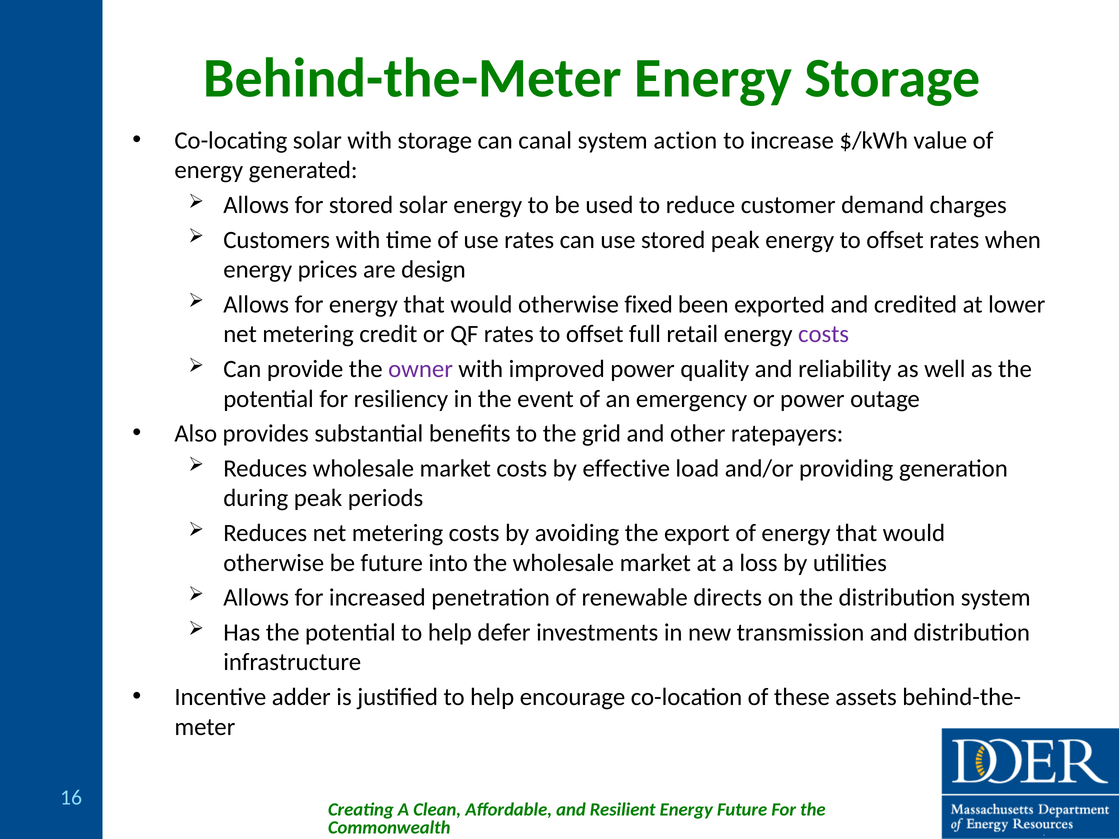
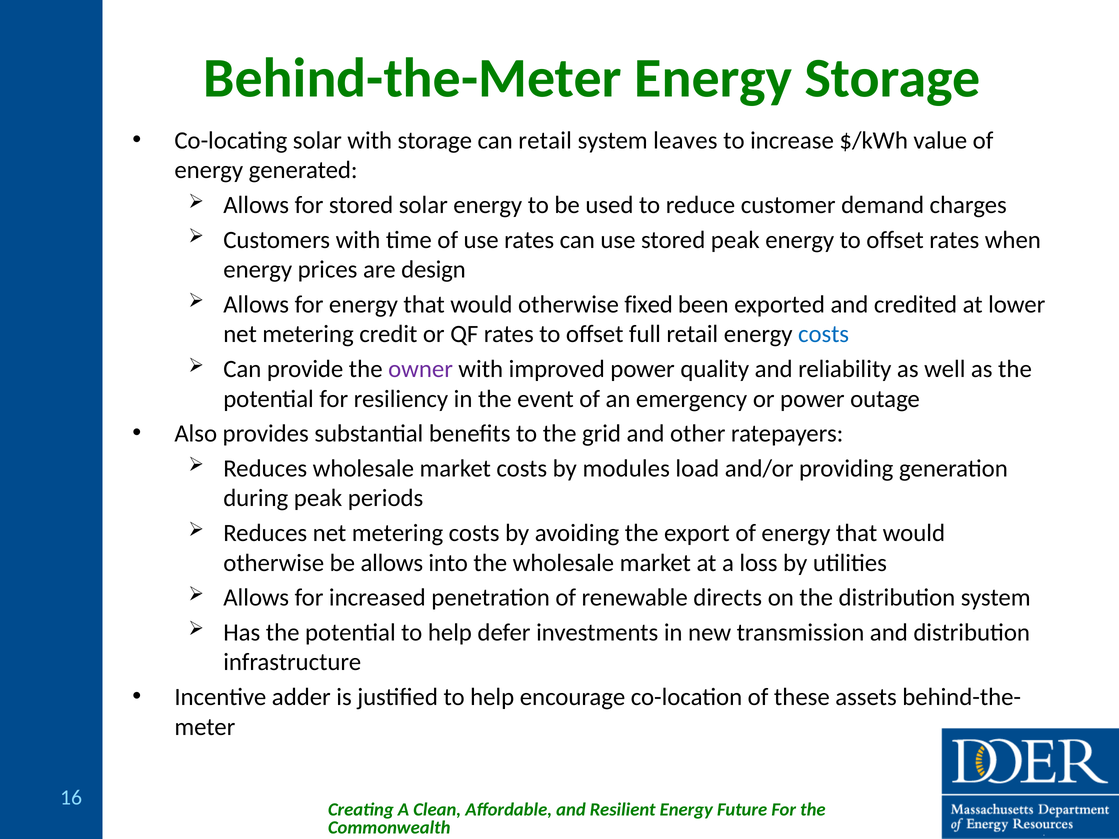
can canal: canal -> retail (545, 140)
action: action -> leaves (685, 140)
costs colour: purple -> blue (824, 334)
effective: effective -> modules (626, 469)
be future: future -> allows (392, 563)
